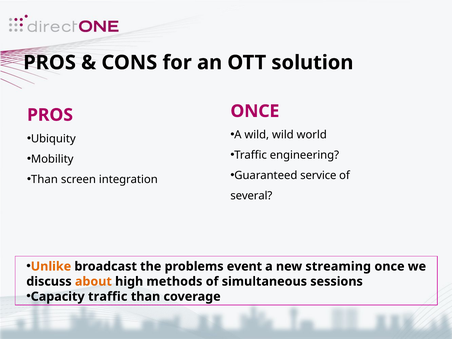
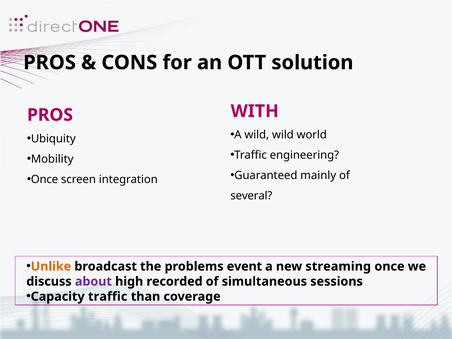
ONCE: ONCE -> WITH (255, 111)
service: service -> mainly (318, 176)
Than: Than -> Once (45, 179)
about colour: orange -> purple (93, 281)
methods: methods -> recorded (175, 281)
